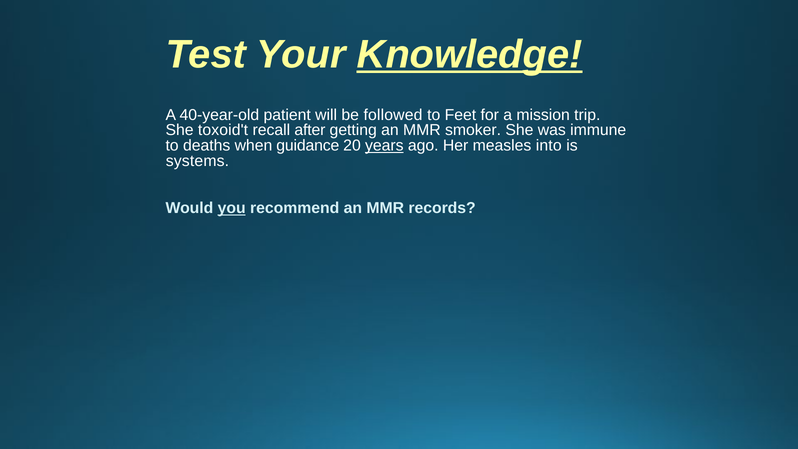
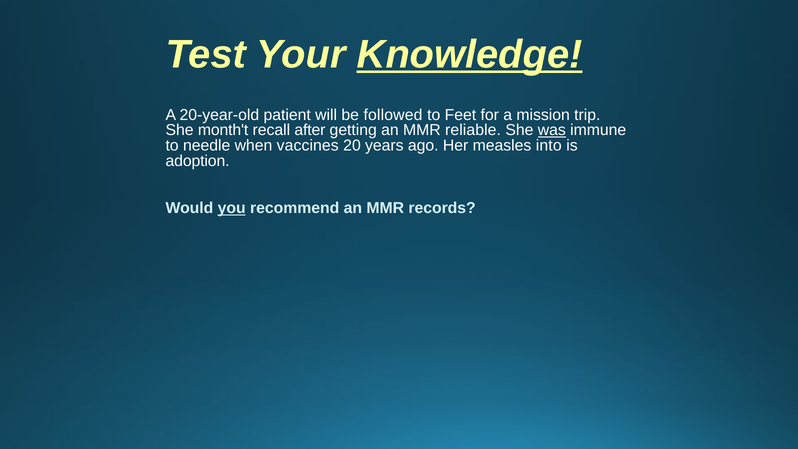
40-year-old: 40-year-old -> 20-year-old (219, 115)
toxoid't: toxoid't -> month't (223, 130)
smoker: smoker -> reliable (473, 130)
was underline: none -> present (552, 130)
deaths: deaths -> needle (207, 145)
guidance: guidance -> vaccines (308, 145)
years underline: present -> none (384, 145)
systems: systems -> adoption (198, 161)
